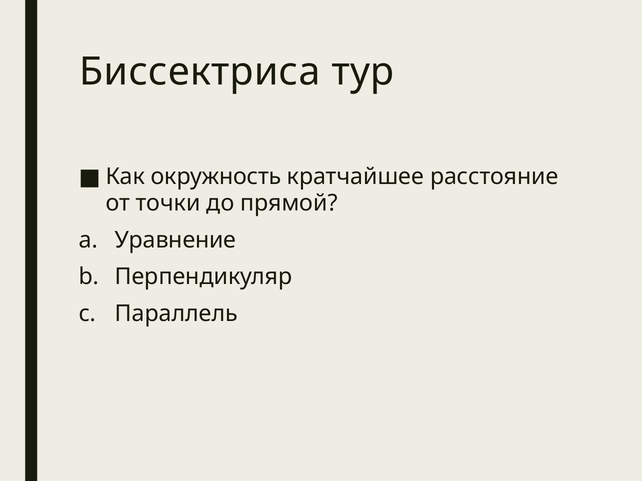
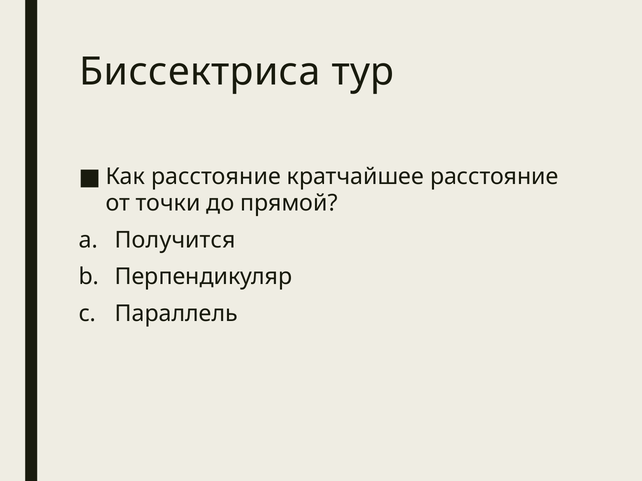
Как окружность: окружность -> расстояние (216, 177)
Уравнение: Уравнение -> Получится (175, 240)
